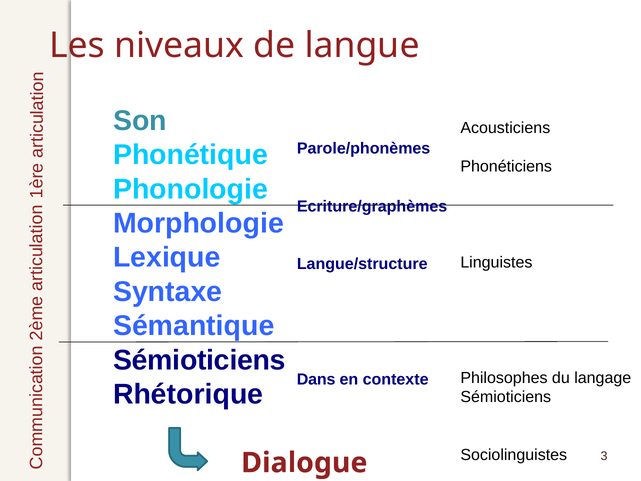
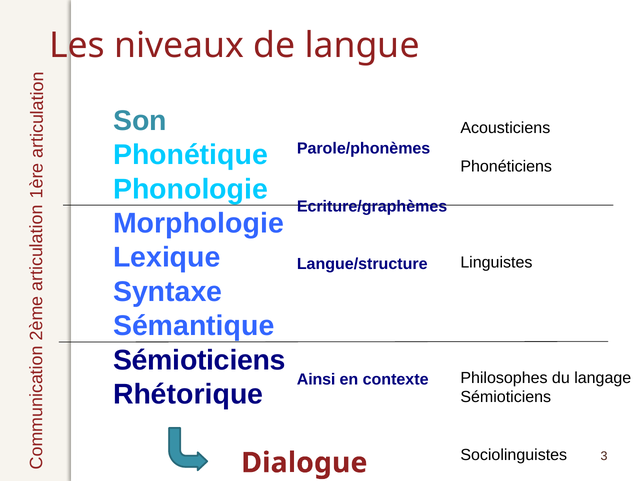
Dans: Dans -> Ainsi (316, 379)
